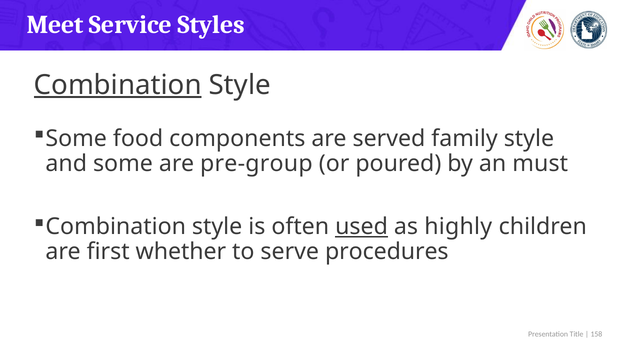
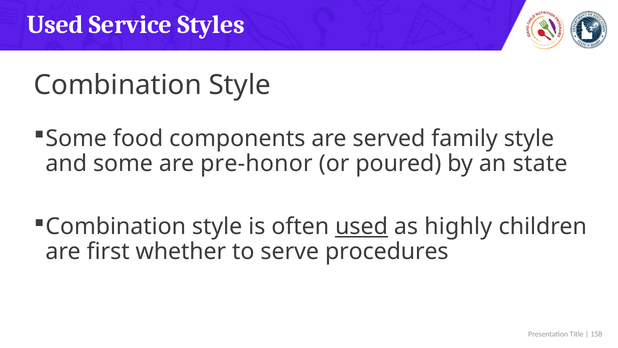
Meet: Meet -> Used (55, 25)
Combination underline: present -> none (118, 85)
pre-group: pre-group -> pre-honor (256, 164)
must: must -> state (540, 164)
